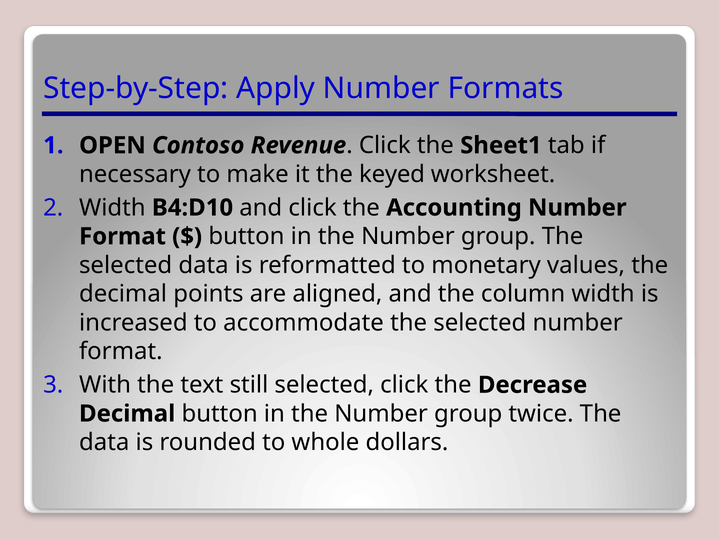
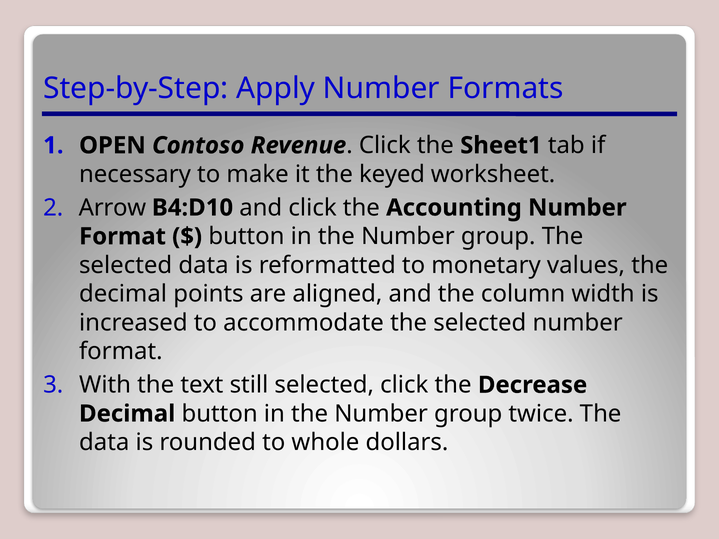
Width: Width -> Arrow (112, 208)
